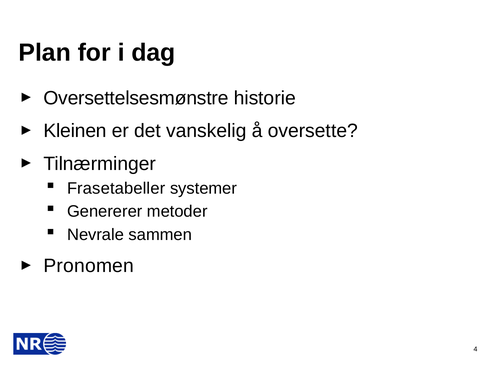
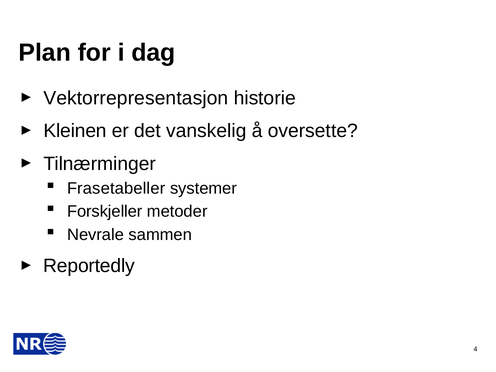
Oversettelsesmønstre: Oversettelsesmønstre -> Vektorrepresentasjon (136, 98)
Genererer: Genererer -> Forskjeller (105, 211)
Pronomen: Pronomen -> Reportedly (89, 266)
